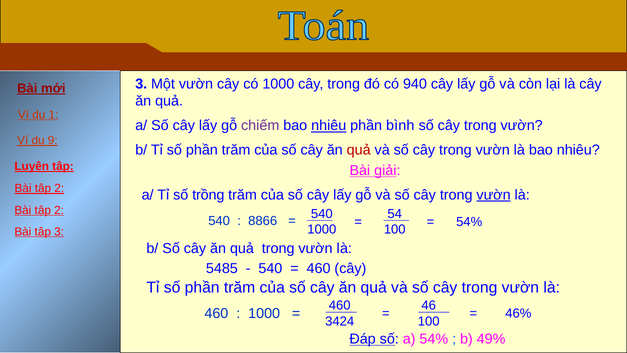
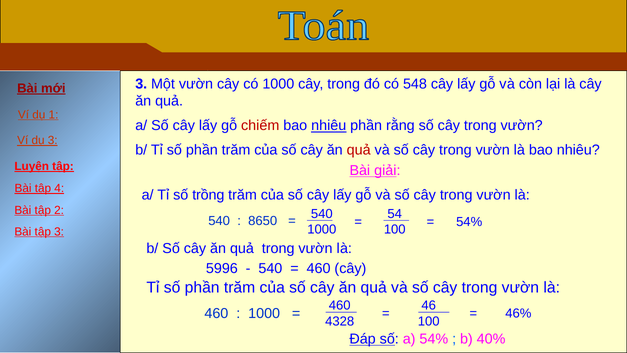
940: 940 -> 548 (415, 84)
chiếm colour: purple -> red (260, 126)
bình: bình -> rằng (400, 126)
dụ 9: 9 -> 3 (53, 140)
2: 2 -> 4 (59, 188)
vườn underline: present -> none (494, 195)
8866: 8866 -> 8650 (263, 221)
5485: 5485 -> 5996 (222, 268)
3424: 3424 -> 4328 (340, 321)
49%: 49% -> 40% (491, 339)
